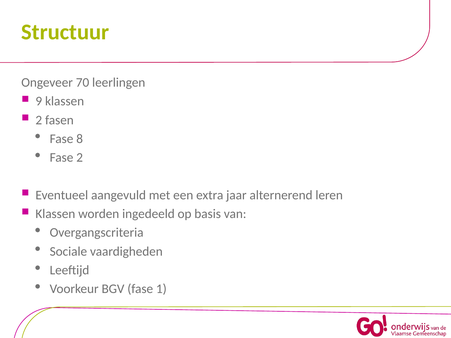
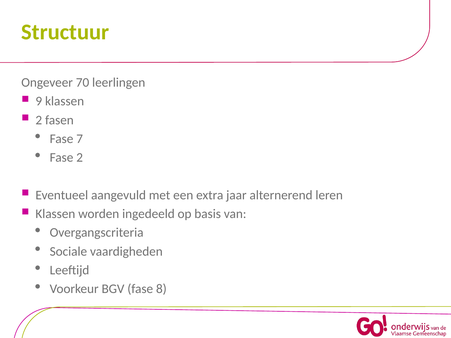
8: 8 -> 7 (80, 139)
1: 1 -> 8 (161, 289)
